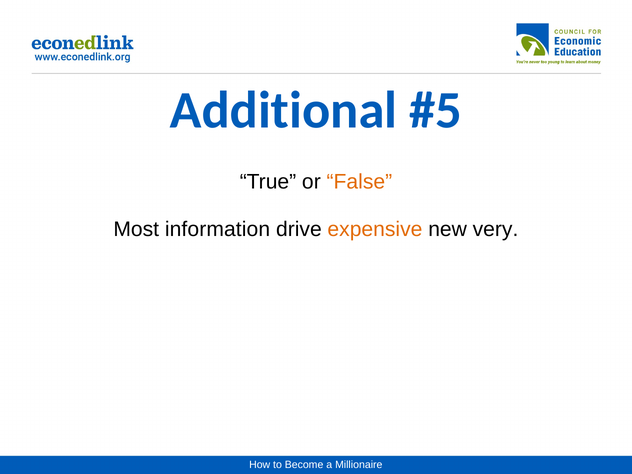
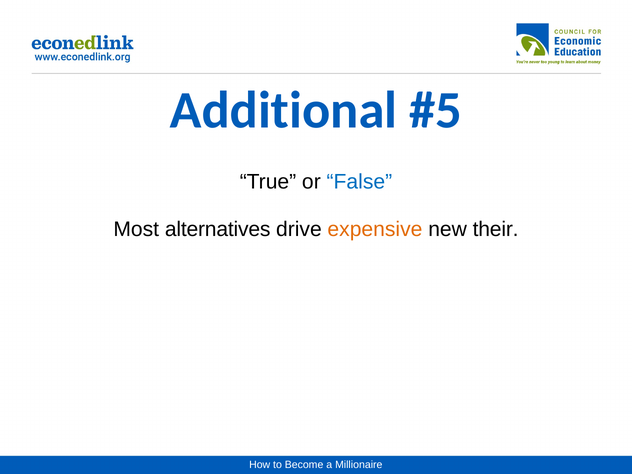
False colour: orange -> blue (359, 182)
information: information -> alternatives (218, 229)
very: very -> their (496, 229)
